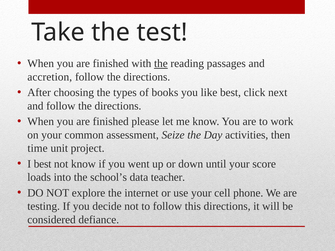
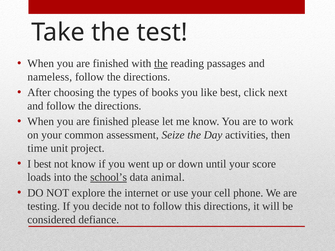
accretion: accretion -> nameless (50, 77)
school’s underline: none -> present (109, 177)
teacher: teacher -> animal (168, 177)
